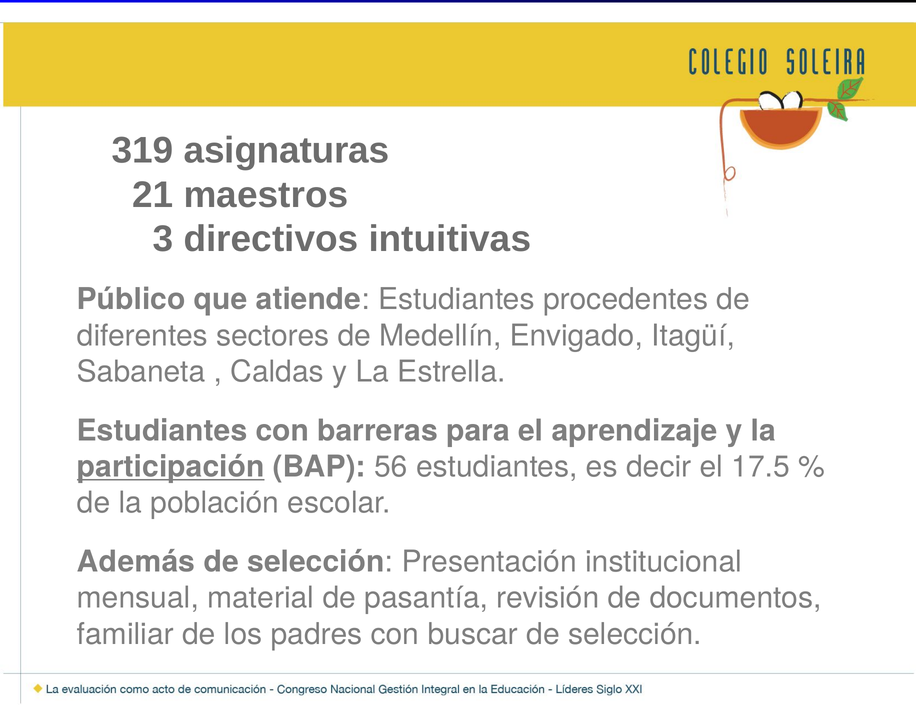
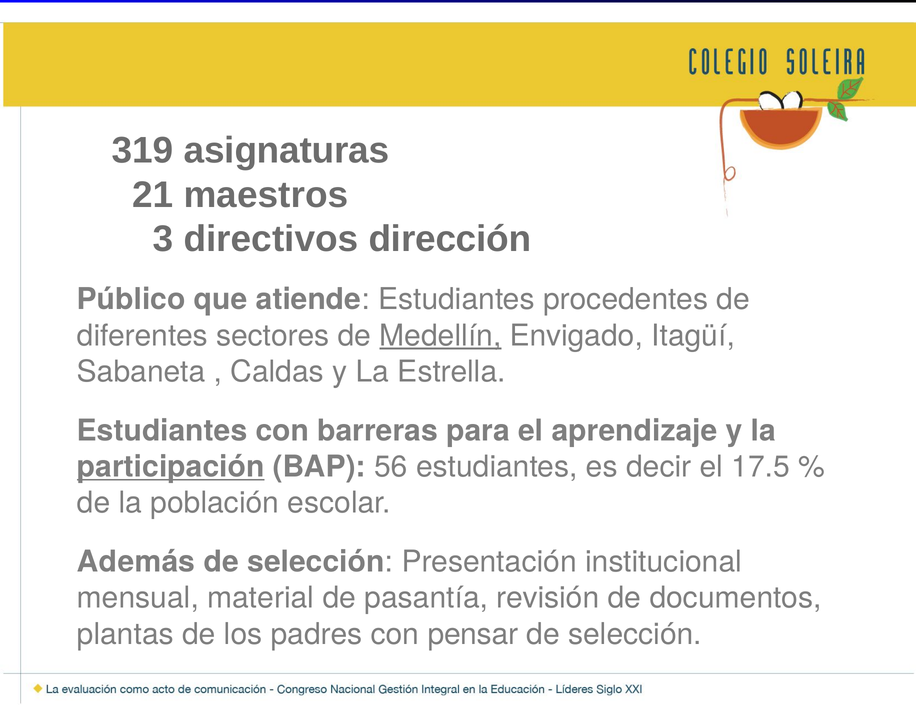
intuitivas: intuitivas -> dirección (450, 239)
Medellín underline: none -> present (440, 336)
familiar: familiar -> plantas (125, 634)
buscar: buscar -> pensar (473, 634)
